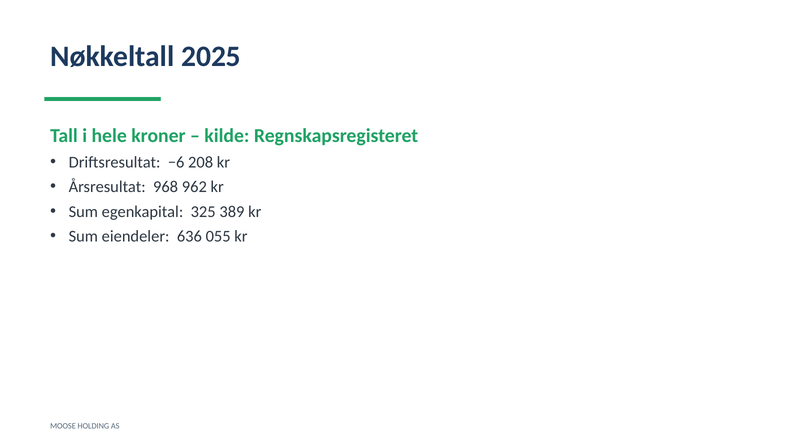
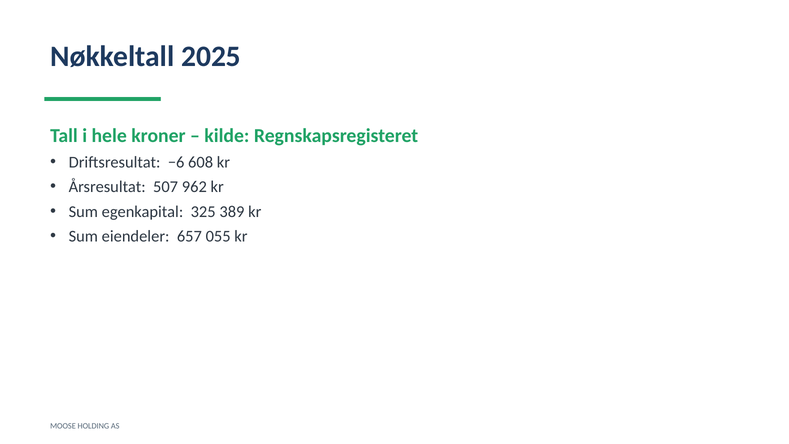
208: 208 -> 608 (201, 162)
968: 968 -> 507 (166, 187)
636: 636 -> 657 (189, 236)
